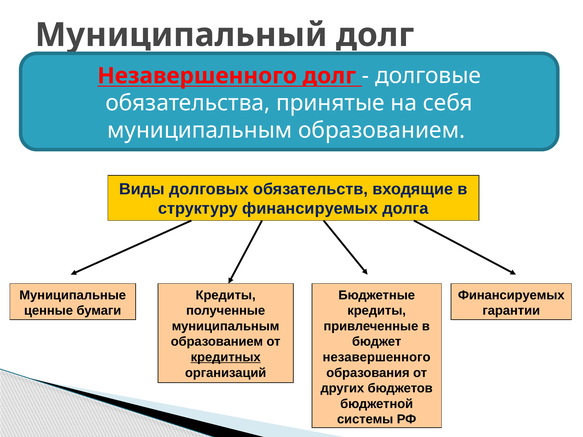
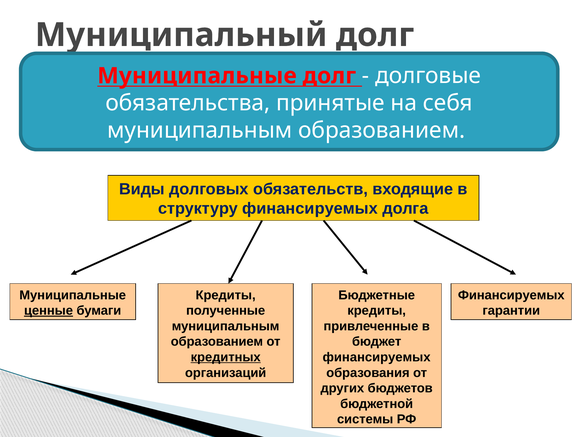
Незавершенного: Незавершенного -> Муниципальные (197, 76)
ценные underline: none -> present (49, 311)
незавершенного: незавершенного -> финансируемых (377, 357)
